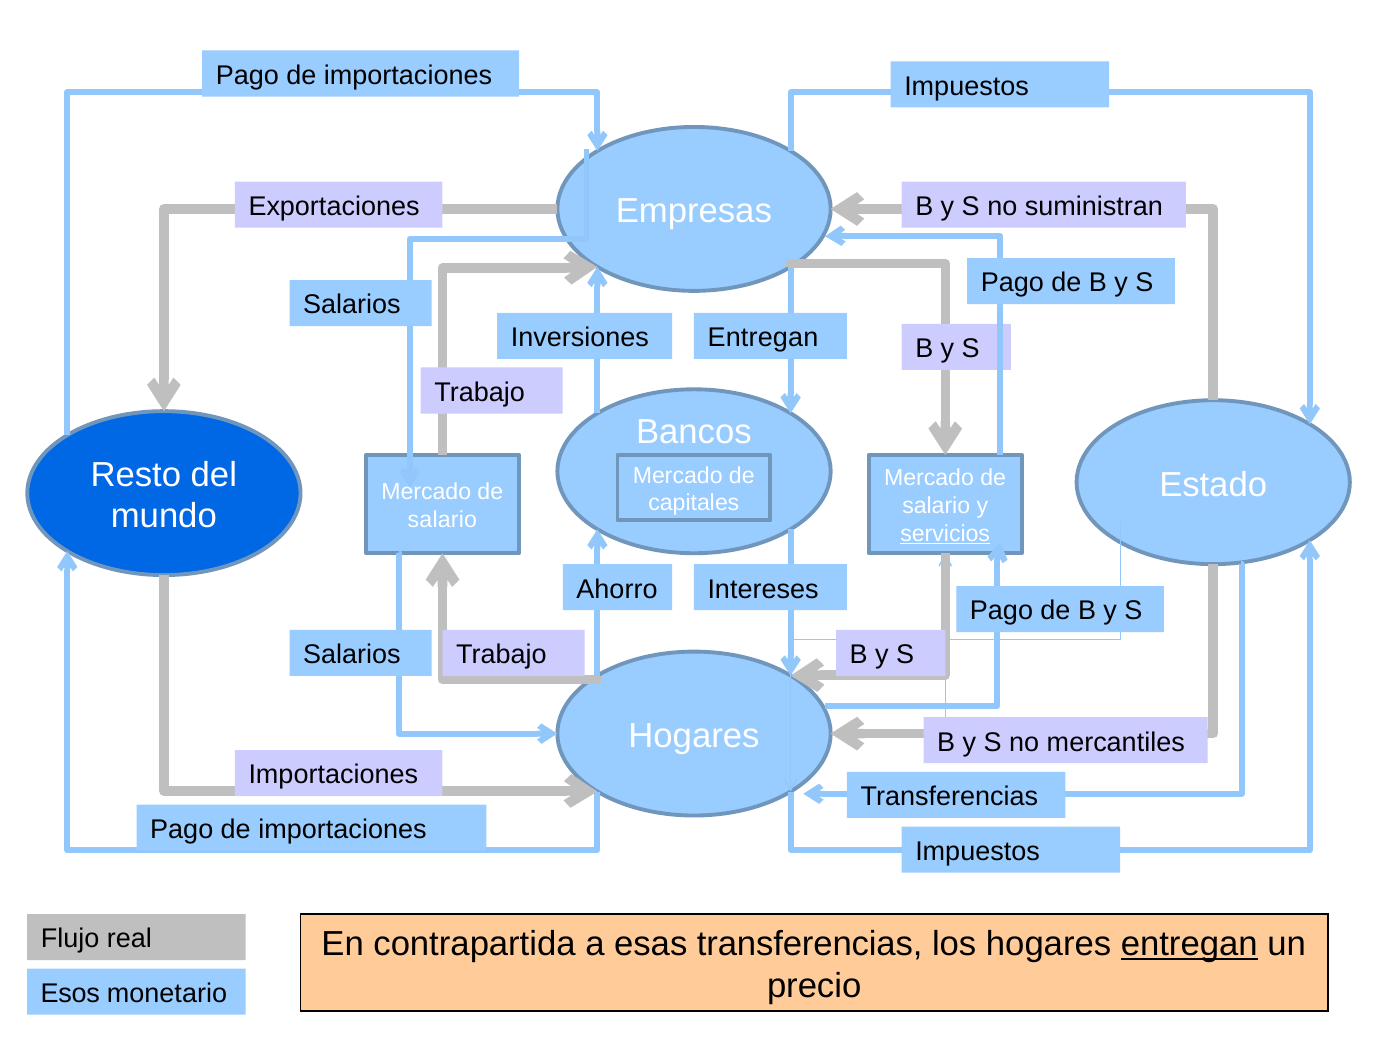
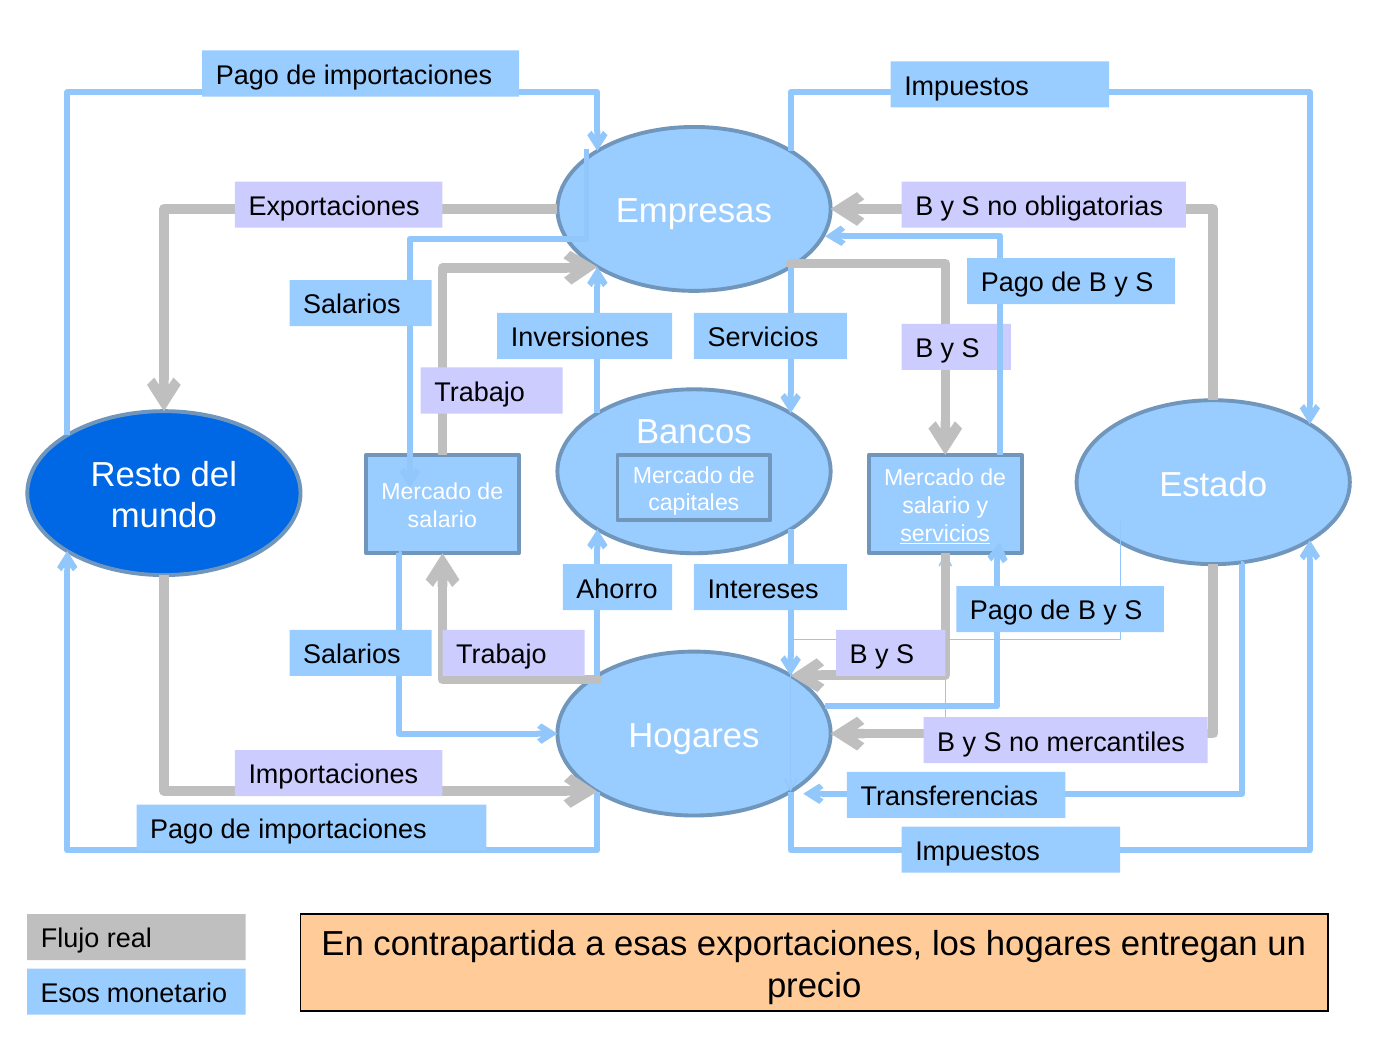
suministran: suministran -> obligatorias (1094, 207)
Entregan: Entregan -> Servicios (763, 338)
esas transferencias: transferencias -> exportaciones (810, 944)
entregan underline: present -> none (1189, 944)
